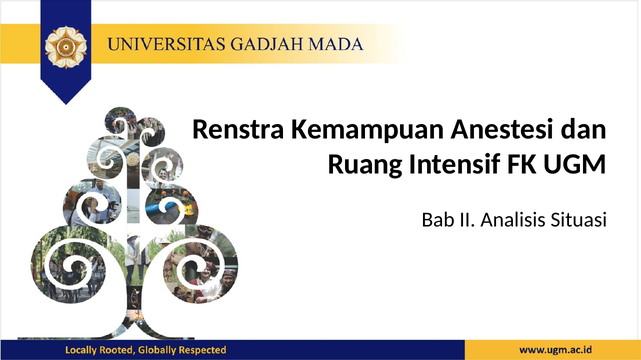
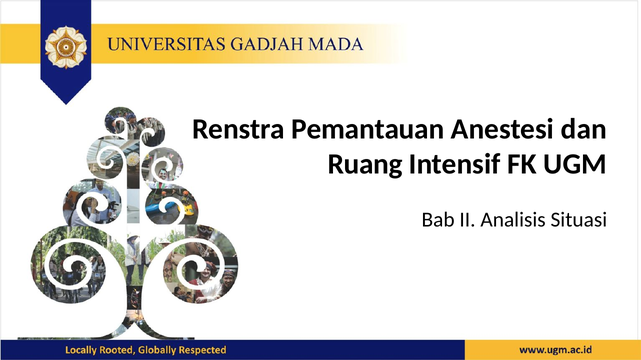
Kemampuan: Kemampuan -> Pemantauan (368, 129)
